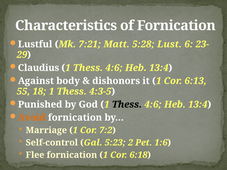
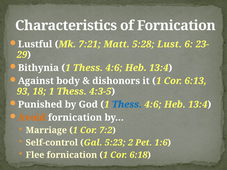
Claudius: Claudius -> Bithynia (38, 68)
55: 55 -> 93 (23, 92)
Thess colour: black -> blue (127, 105)
